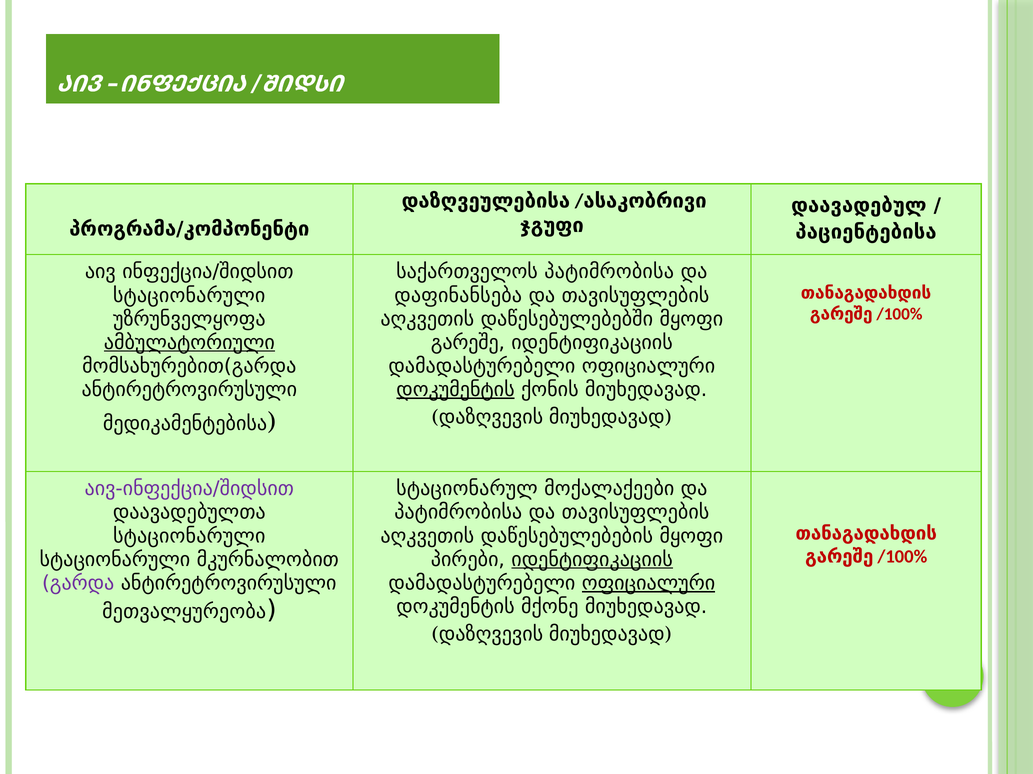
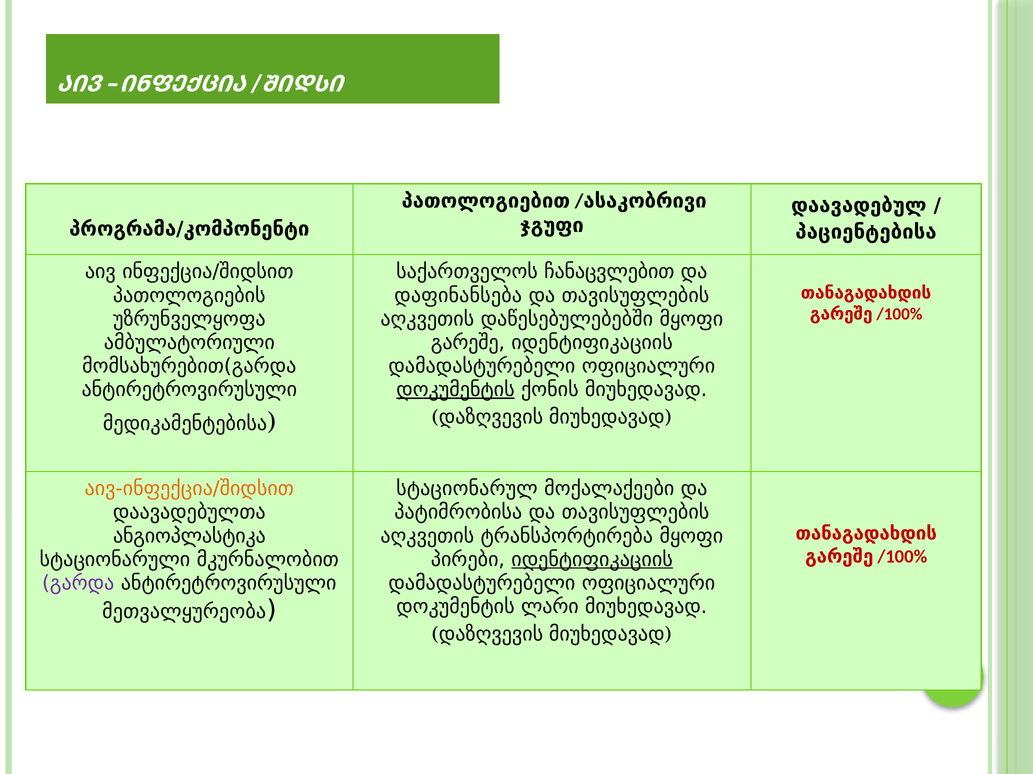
დაზღვეულებისა: დაზღვეულებისა -> პათოლოგიებით (486, 202)
საქართველოს პატიმრობისა: პატიმრობისა -> ჩანაცვლებით (609, 272)
სტაციონარული: სტაციონარული -> პათოლოგიების (189, 296)
ამბულატორიული underline: present -> none (189, 343)
აივ-ინფექცია/შიდსით colour: purple -> orange (189, 489)
სტაციონარული: სტაციონარული -> ანგიოპლასტიკა (189, 536)
დაწესებულებების: დაწესებულებების -> ტრანსპორტირება (567, 536)
ოფიციალური underline: present -> none (648, 584)
მქონე: მქონე -> ლარი (550, 607)
